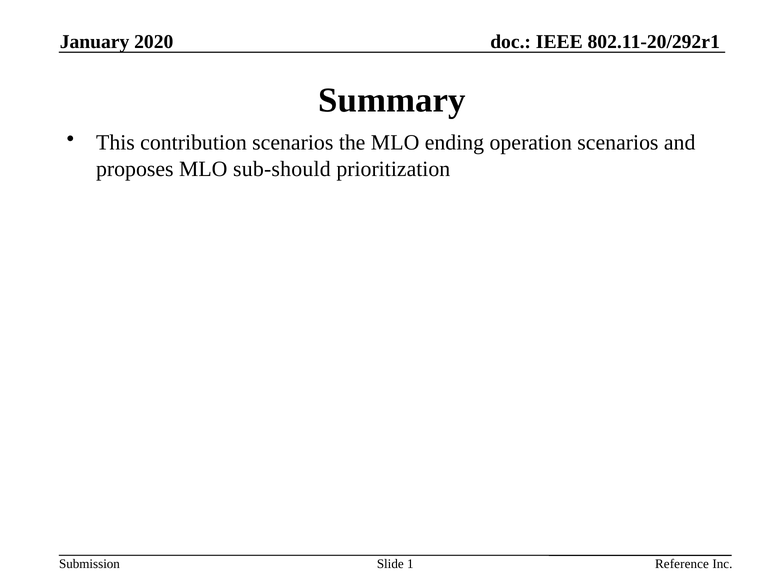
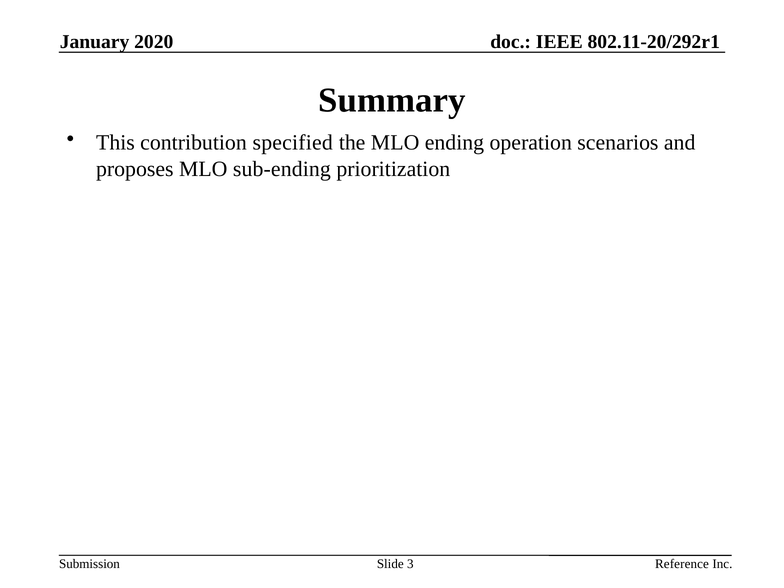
contribution scenarios: scenarios -> specified (293, 143)
sub-should: sub-should -> sub-ending (282, 169)
1: 1 -> 3 (410, 564)
